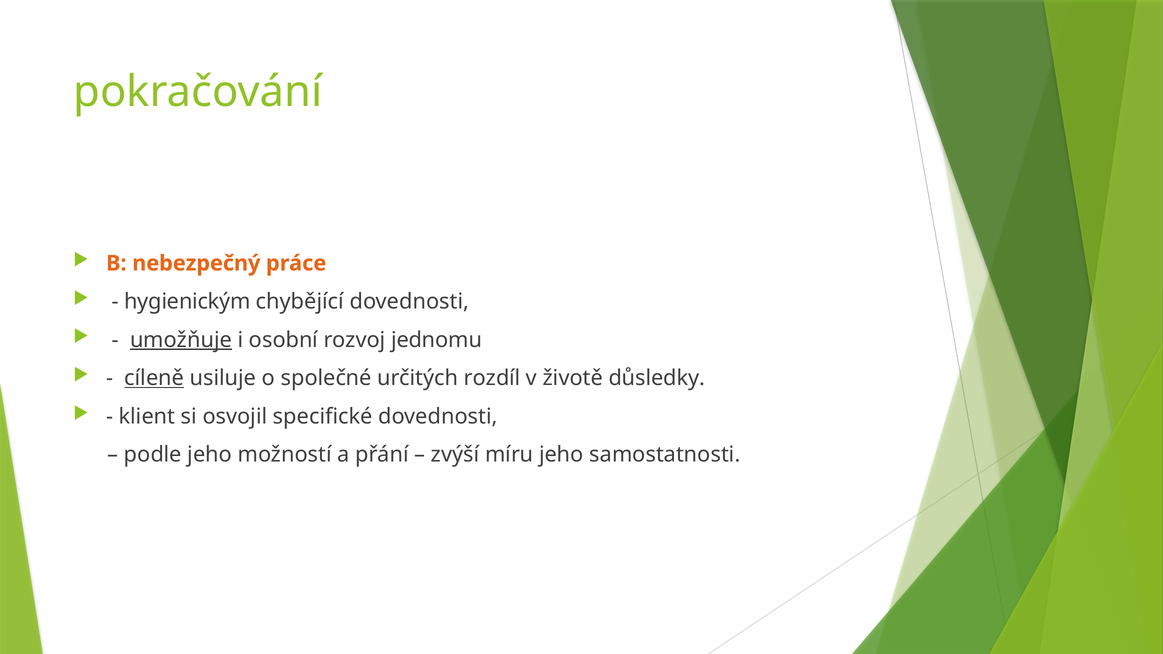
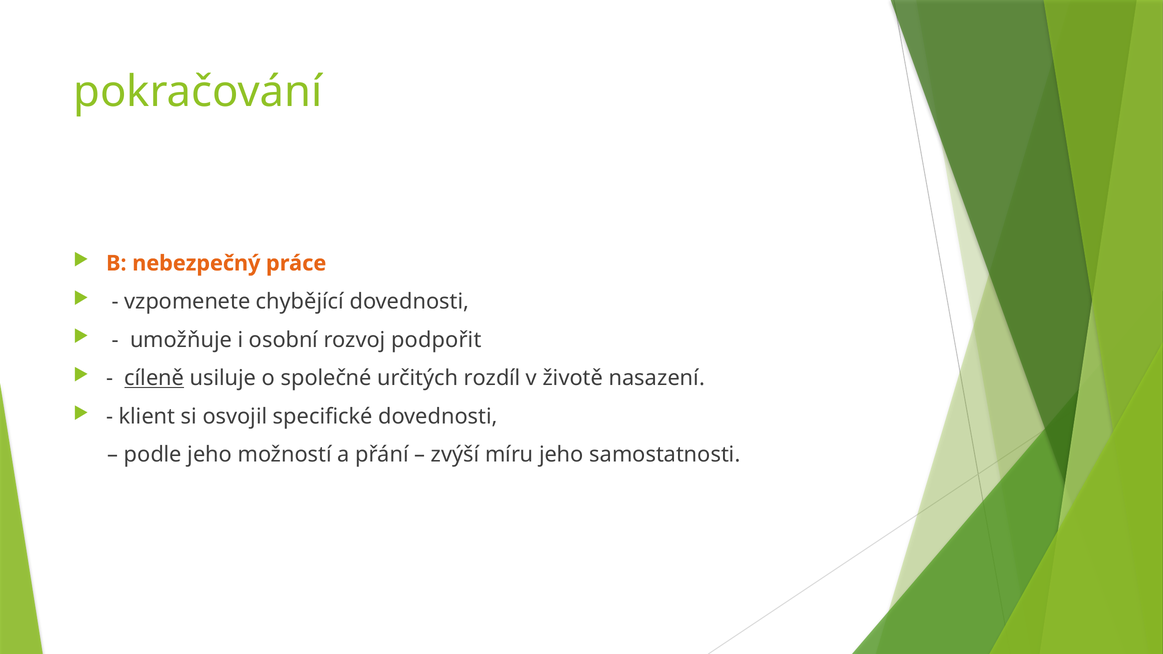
hygienickým: hygienickým -> vzpomenete (187, 302)
umožňuje underline: present -> none (181, 340)
jednomu: jednomu -> podpořit (436, 340)
důsledky: důsledky -> nasazení (657, 378)
